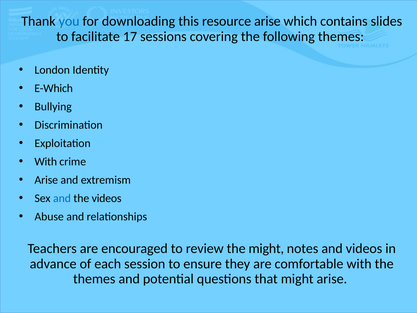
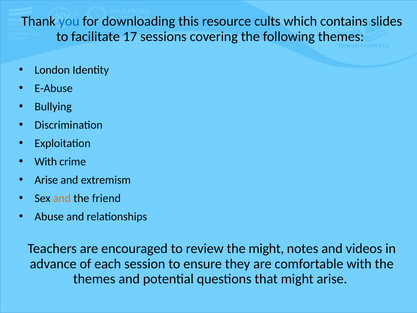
resource arise: arise -> cults (267, 21)
E-Which: E-Which -> E-Abuse (54, 88)
and colour: blue -> orange (62, 198)
the videos: videos -> friend (106, 198)
